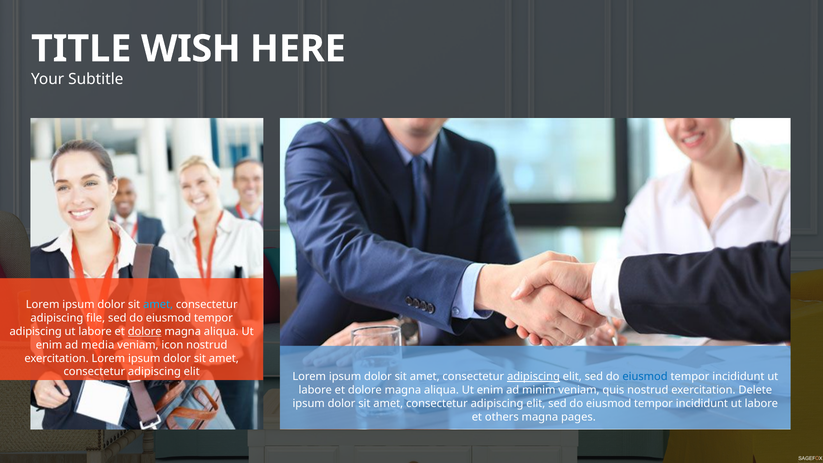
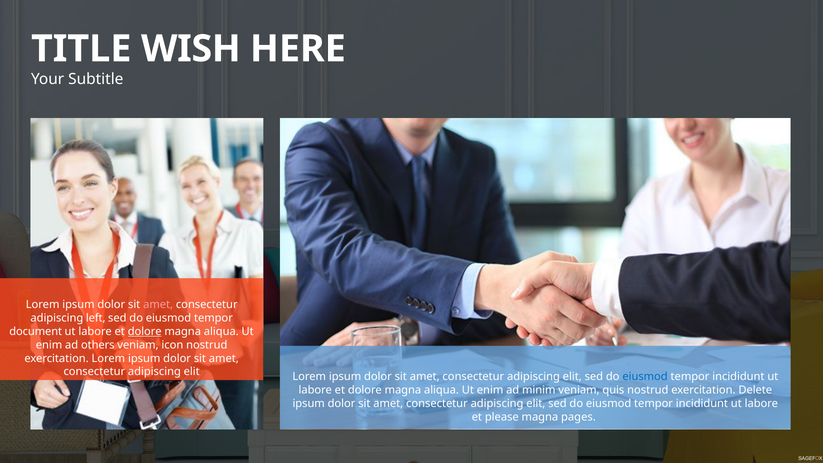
amet colour: light blue -> pink (158, 305)
file: file -> left (96, 318)
adipiscing: adipiscing -> document (36, 332)
media: media -> others (98, 345)
adipiscing underline: present -> none (533, 377)
others: others -> please (502, 417)
